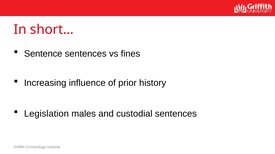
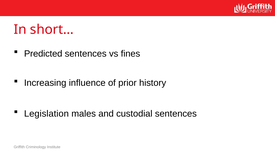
Sentence: Sentence -> Predicted (43, 54)
